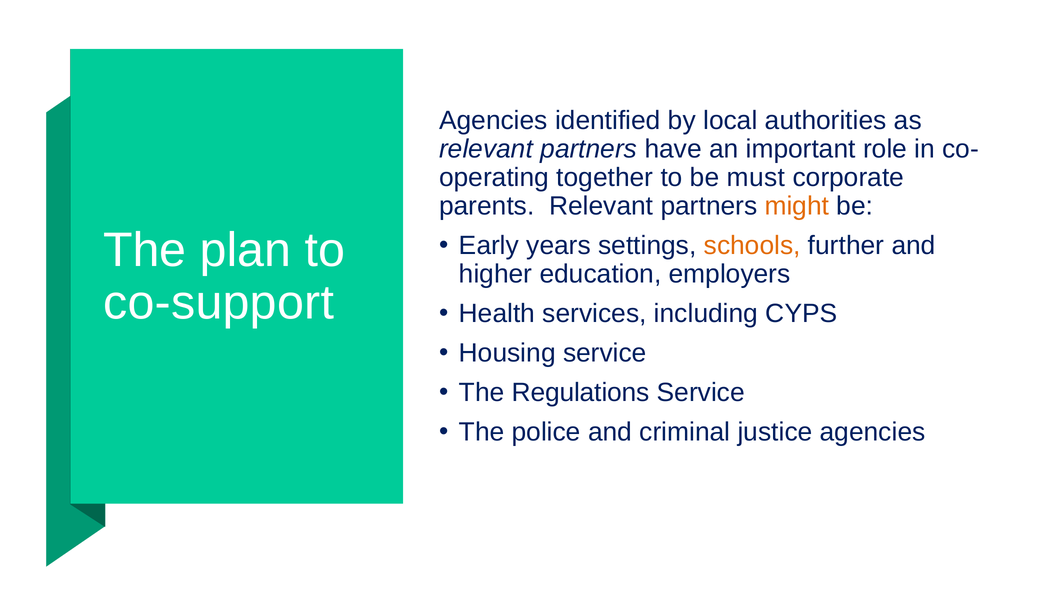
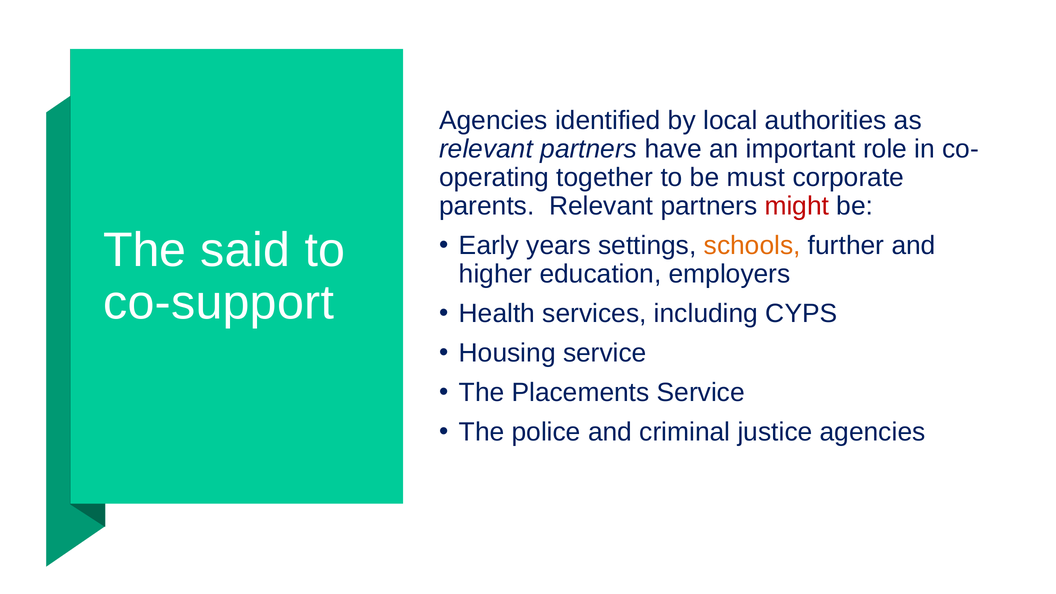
might colour: orange -> red (797, 206)
plan: plan -> said (245, 251)
Regulations: Regulations -> Placements (581, 393)
